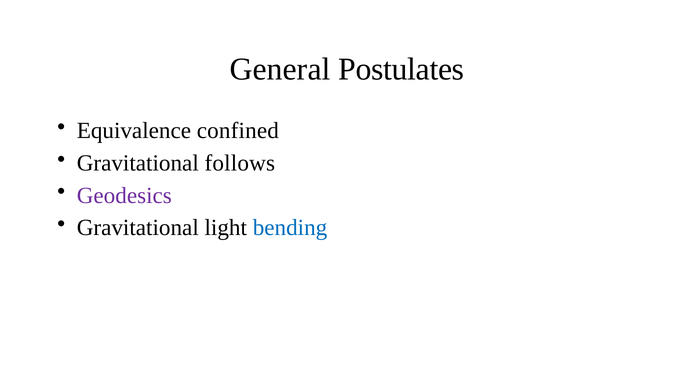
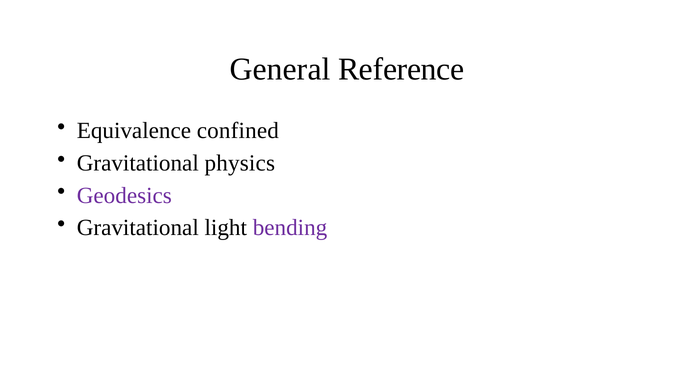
Postulates: Postulates -> Reference (401, 69)
follows: follows -> physics (240, 163)
bending colour: blue -> purple (290, 228)
